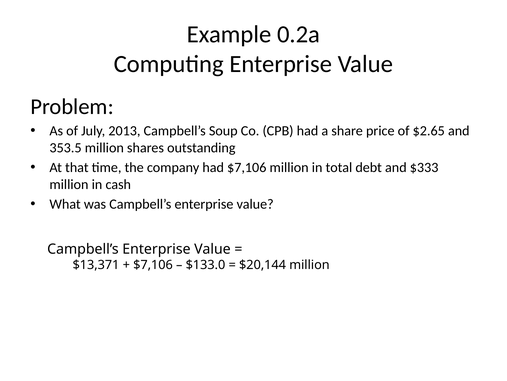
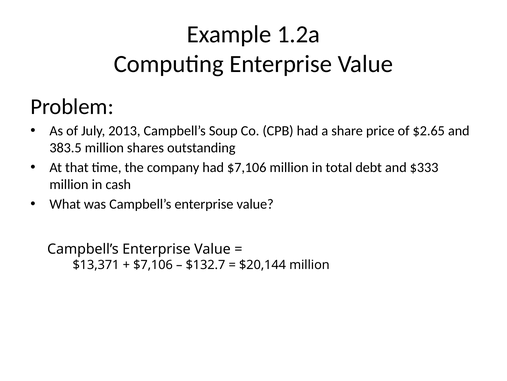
0.2a: 0.2a -> 1.2a (299, 34)
353.5: 353.5 -> 383.5 (66, 147)
$133.0: $133.0 -> $132.7 (205, 264)
